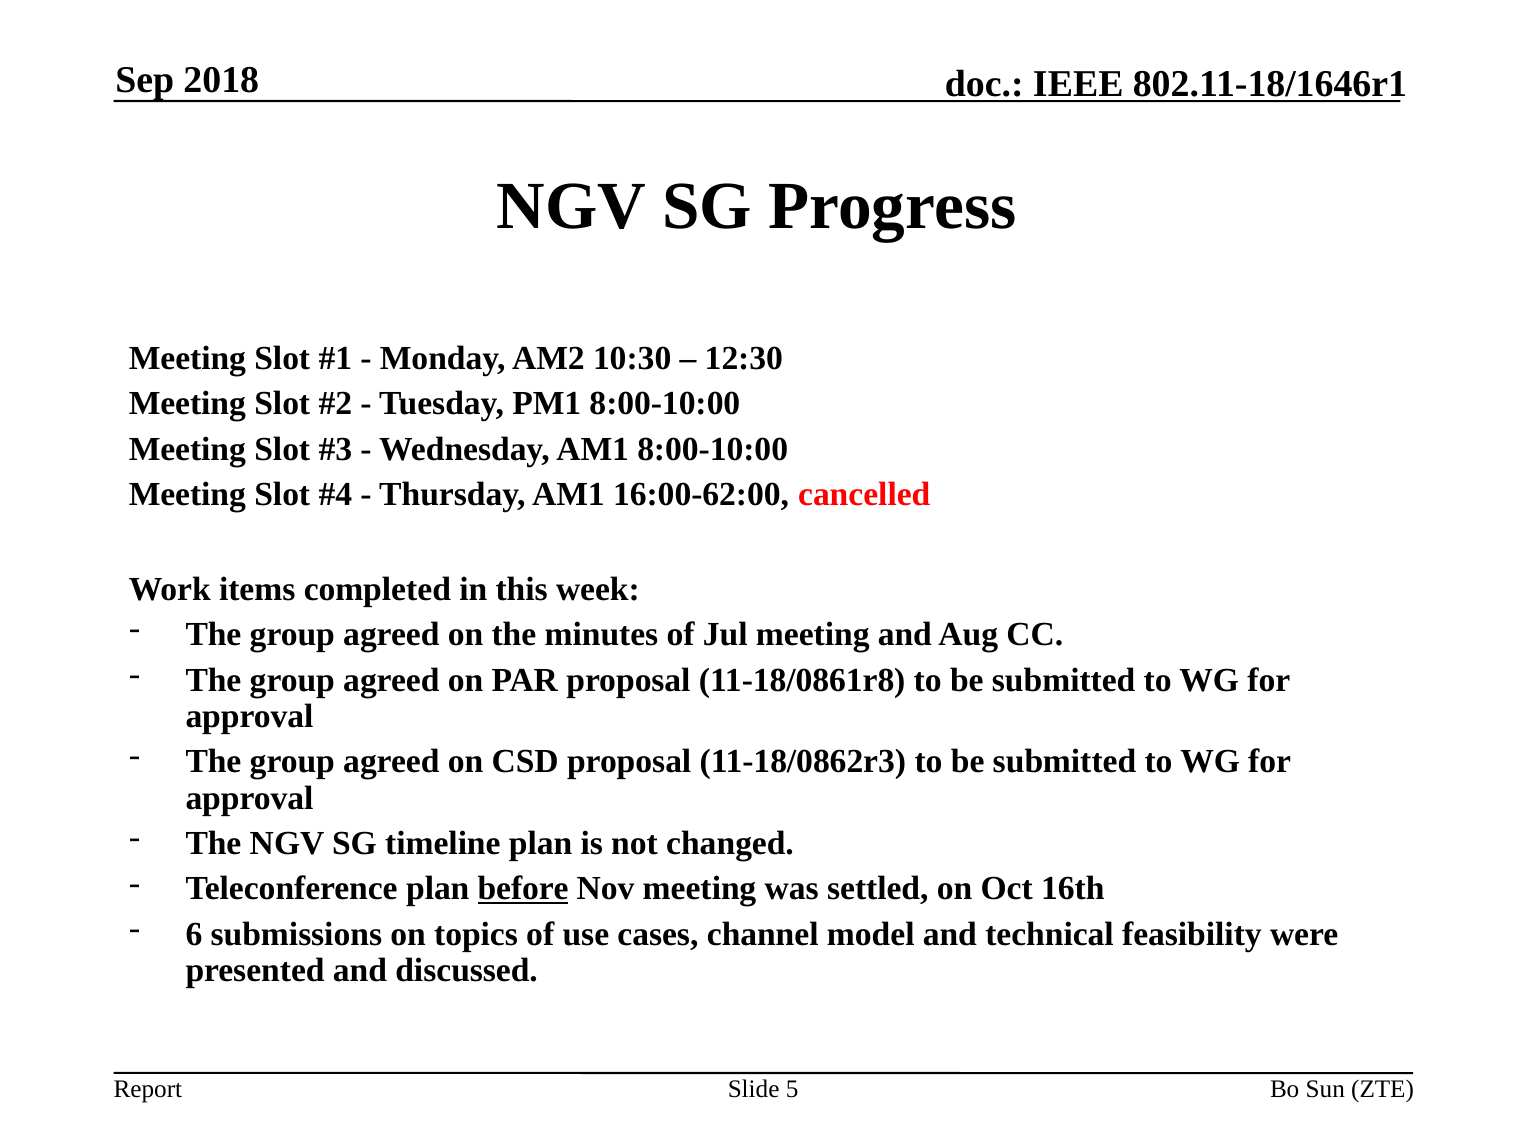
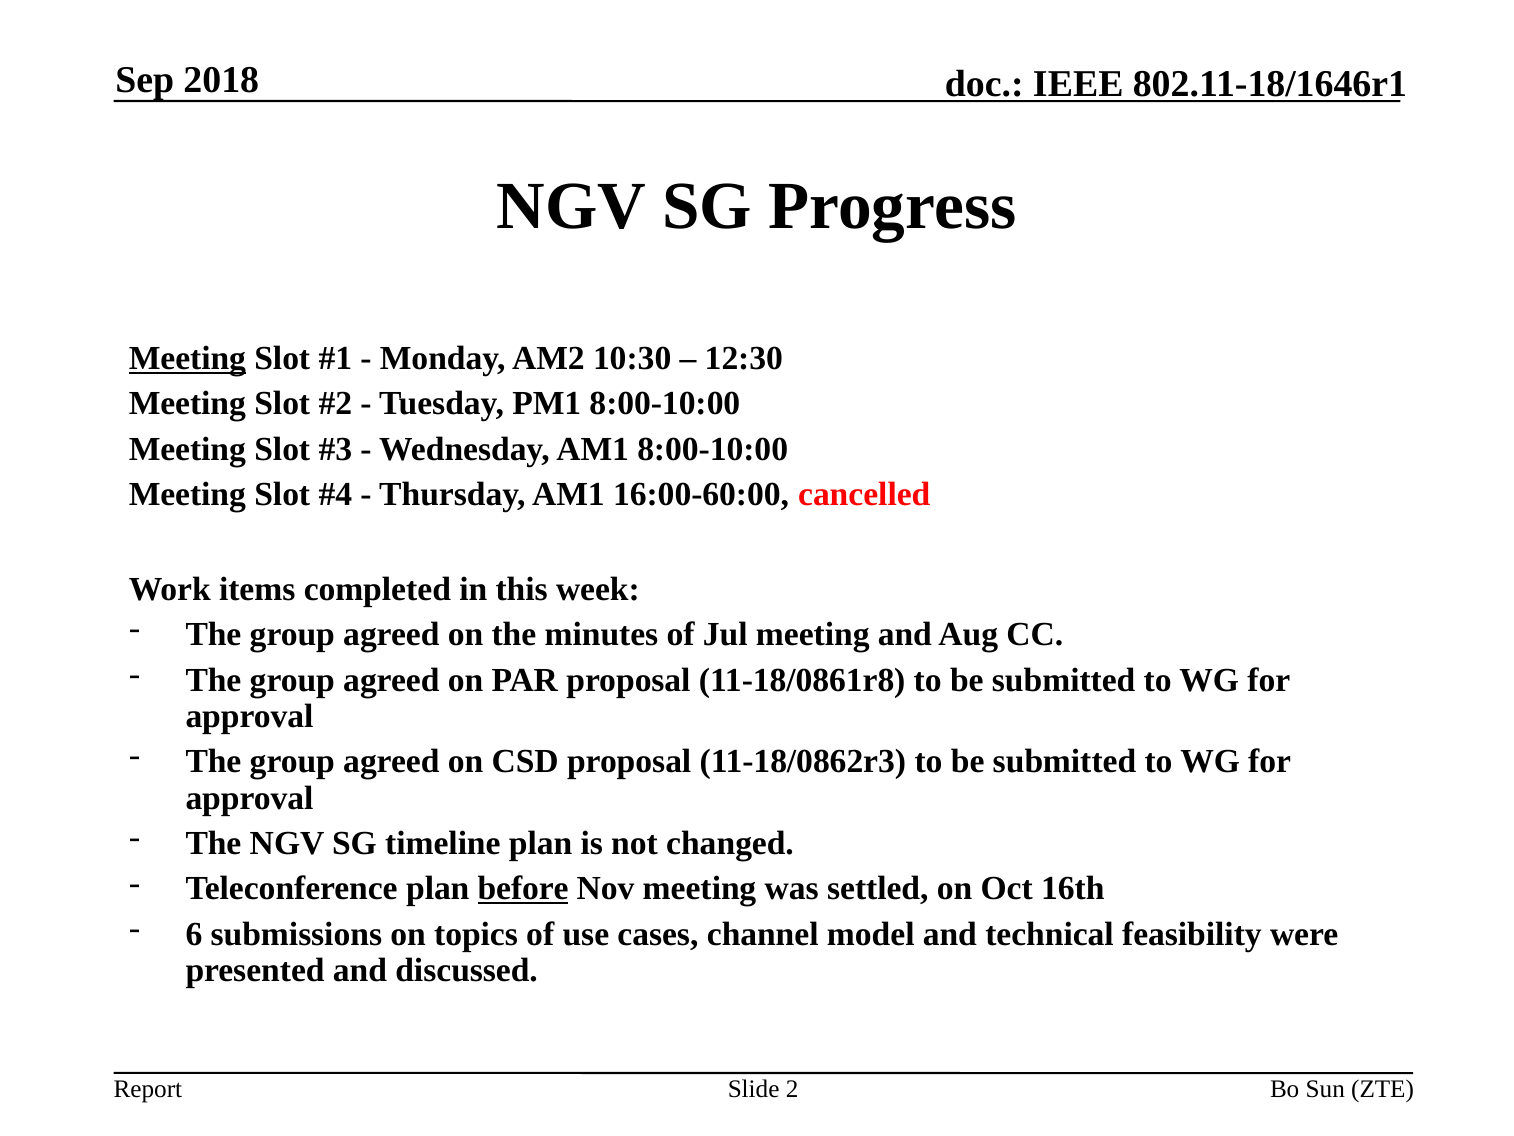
Meeting underline: none -> present (187, 358)
16:00-62:00: 16:00-62:00 -> 16:00-60:00 (701, 494)
5: 5 -> 2 (792, 1089)
